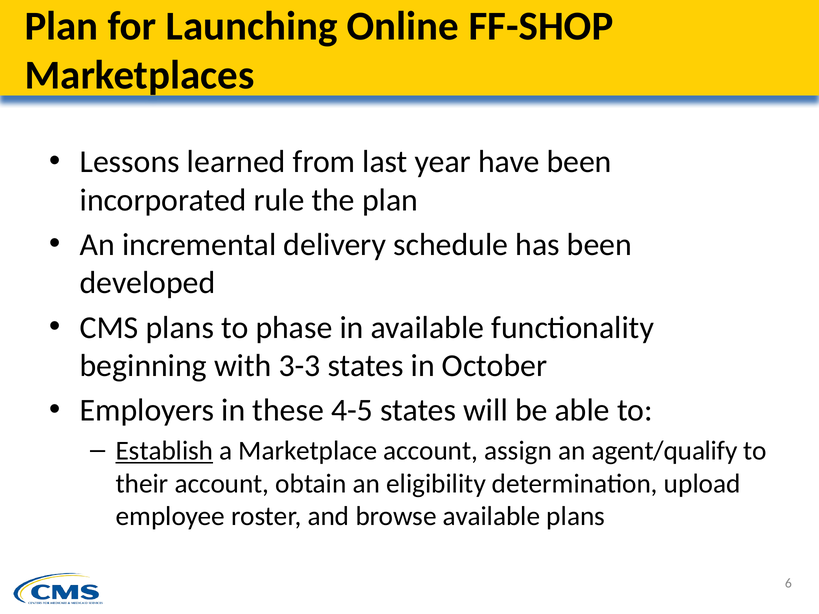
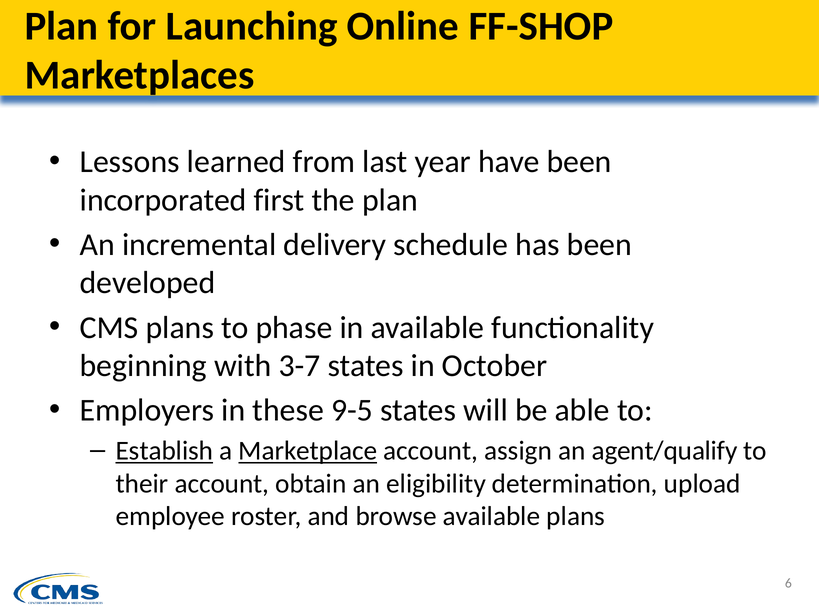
rule: rule -> first (279, 200)
3-3: 3-3 -> 3-7 (300, 366)
4-5: 4-5 -> 9-5 (352, 410)
Marketplace underline: none -> present (308, 451)
